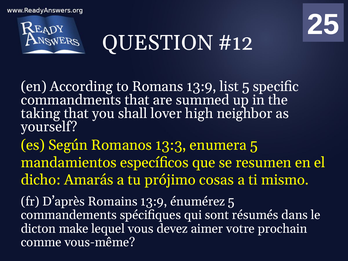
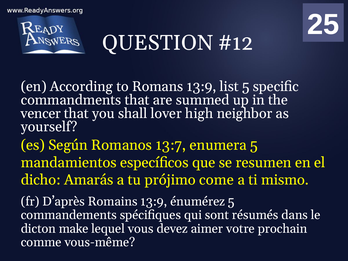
taking: taking -> vencer (41, 113)
13:3: 13:3 -> 13:7 (171, 145)
cosas: cosas -> come (216, 180)
